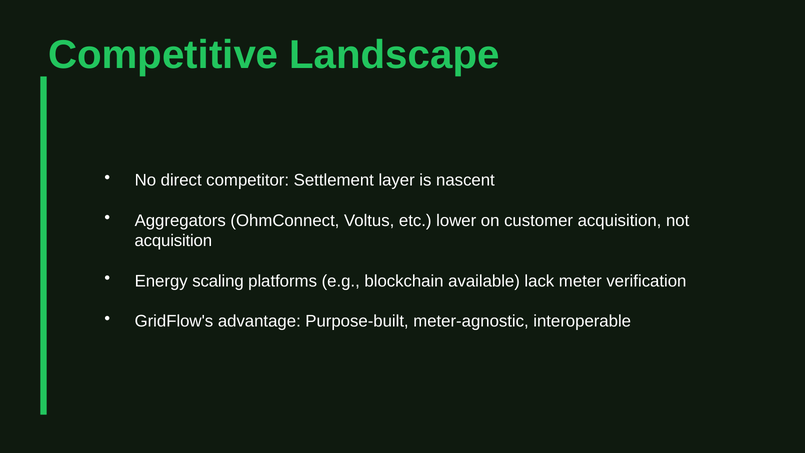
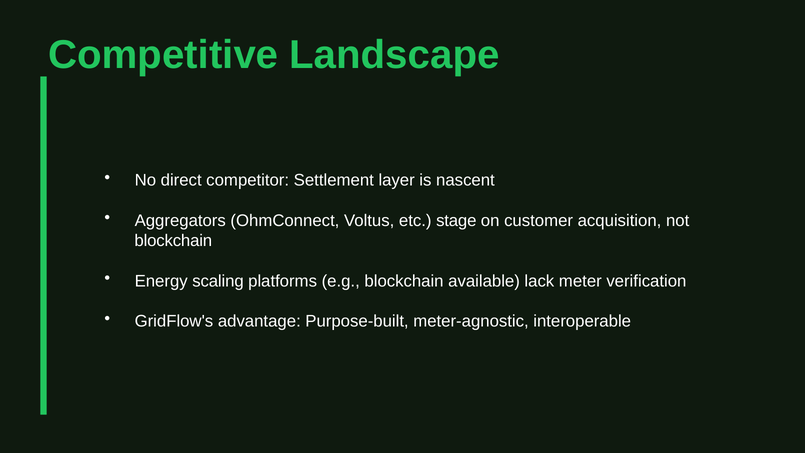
lower: lower -> stage (456, 221)
acquisition: acquisition -> blockchain (173, 241)
